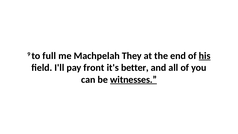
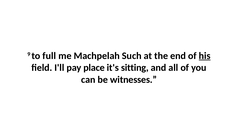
They: They -> Such (132, 56)
front: front -> place (94, 68)
better: better -> sitting (135, 68)
witnesses underline: present -> none (133, 80)
